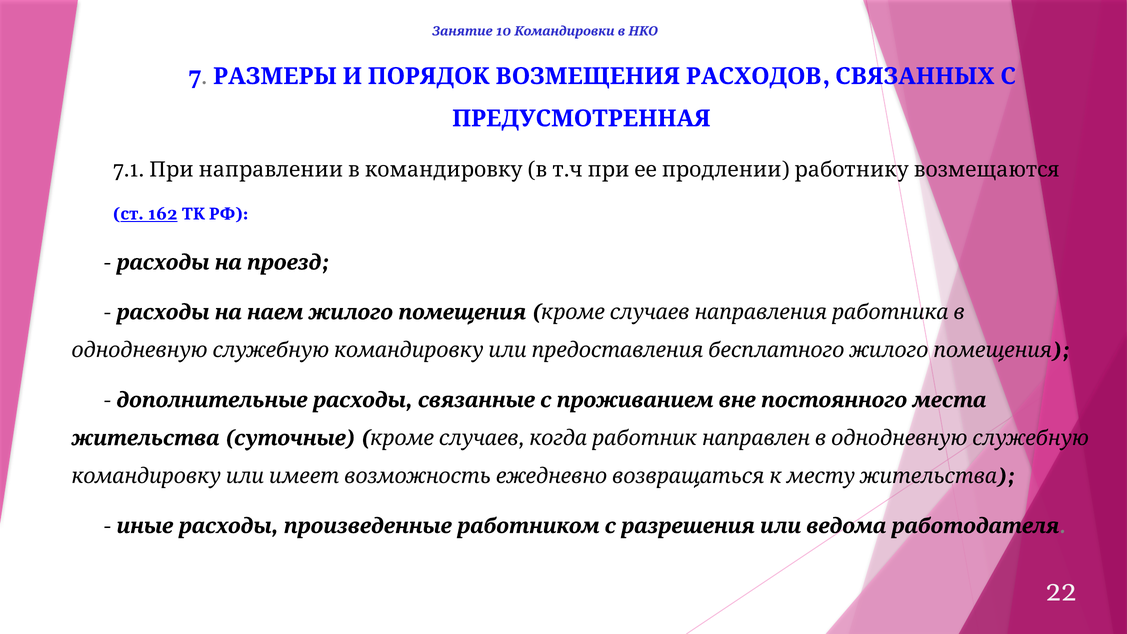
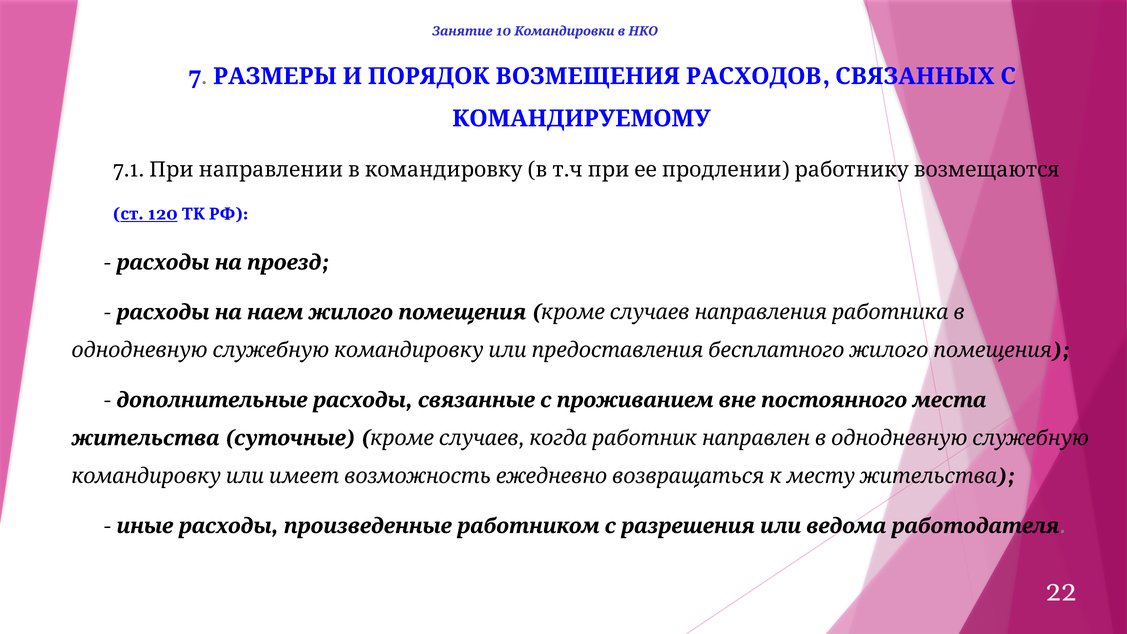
ПРЕДУСМОТРЕННАЯ: ПРЕДУСМОТРЕННАЯ -> КОМАНДИРУЕМОМУ (581, 119)
162: 162 -> 120 (163, 214)
